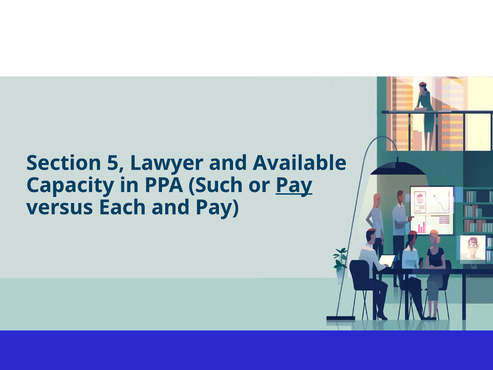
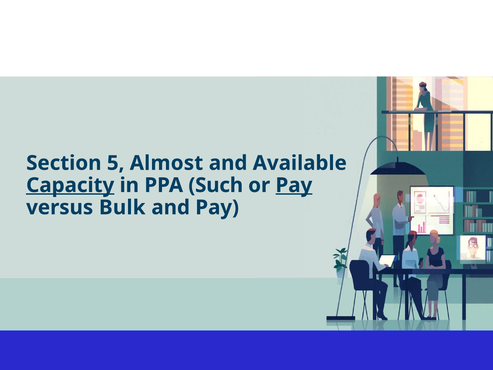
Lawyer: Lawyer -> Almost (166, 163)
Capacity underline: none -> present (70, 185)
Each: Each -> Bulk (122, 207)
